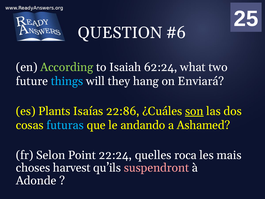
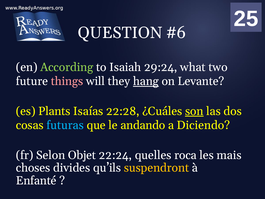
62:24: 62:24 -> 29:24 (161, 67)
things colour: light blue -> pink (67, 81)
hang underline: none -> present (146, 81)
Enviará: Enviará -> Levante (201, 81)
22:86: 22:86 -> 22:28 (123, 111)
Ashamed: Ashamed -> Diciendo (203, 125)
Point: Point -> Objet (82, 155)
harvest: harvest -> divides (72, 168)
suspendront colour: pink -> yellow (156, 168)
Adonde: Adonde -> Enfanté (36, 180)
